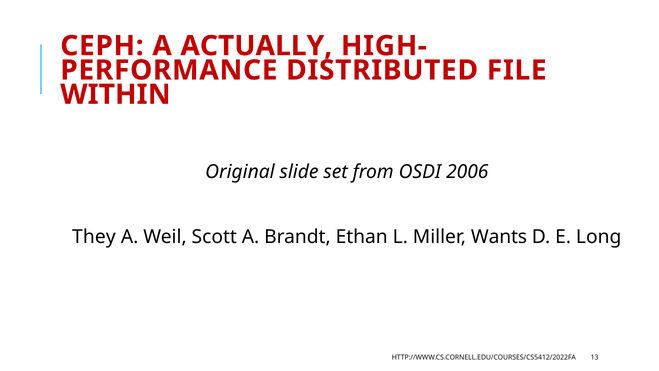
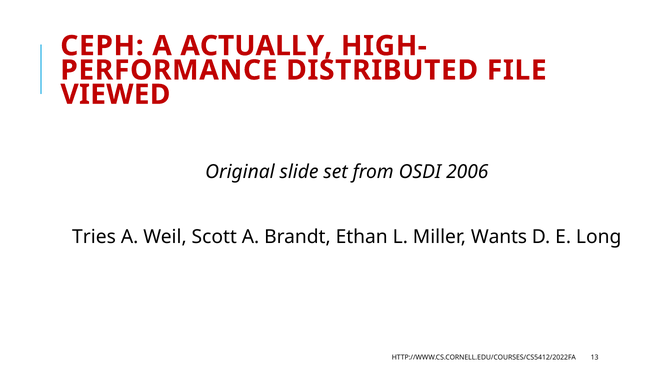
WITHIN: WITHIN -> VIEWED (115, 94)
They: They -> Tries (94, 237)
